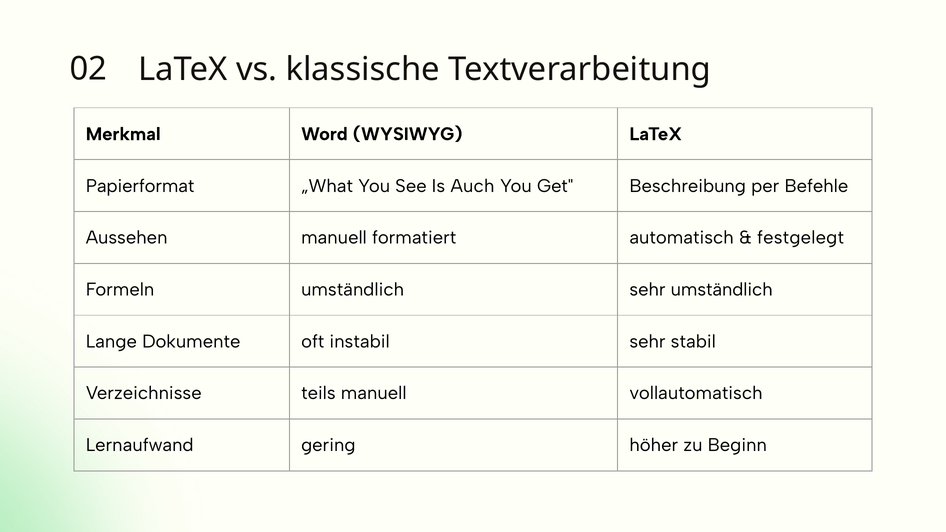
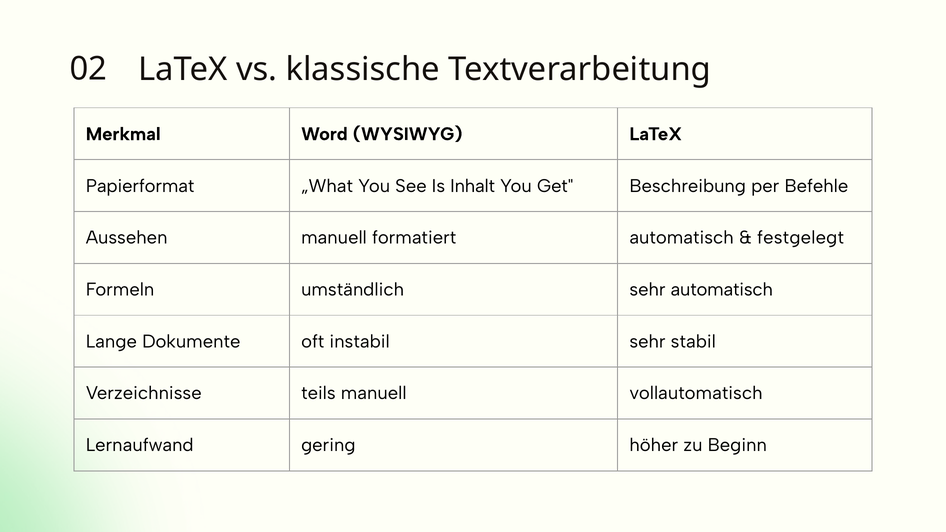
Auch: Auch -> Inhalt (473, 186)
sehr umständlich: umständlich -> automatisch (722, 290)
